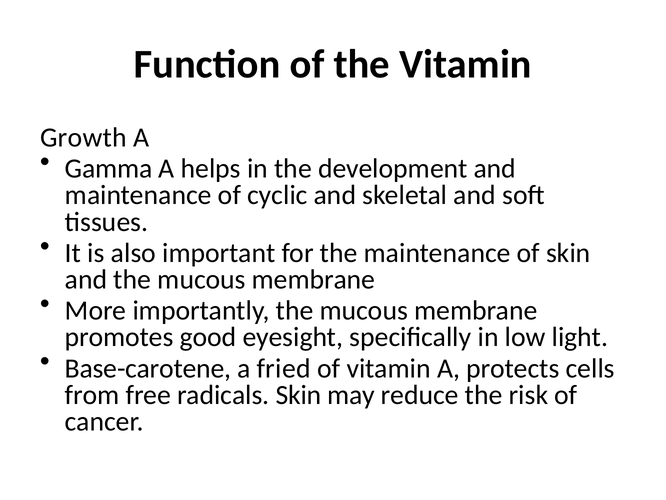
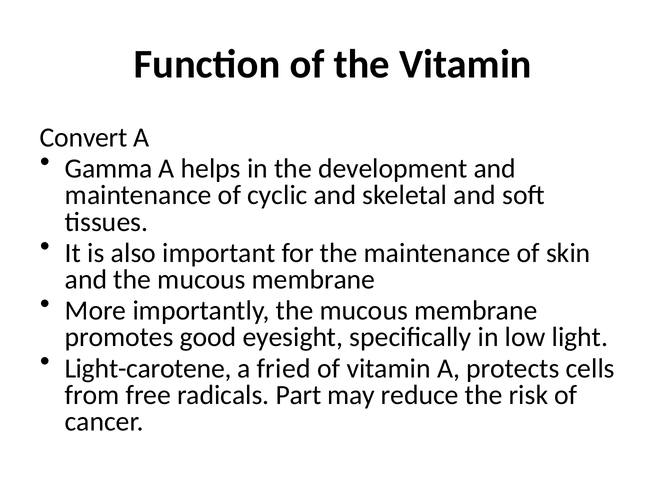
Growth: Growth -> Convert (84, 137)
Base-carotene: Base-carotene -> Light-carotene (148, 368)
radicals Skin: Skin -> Part (298, 395)
